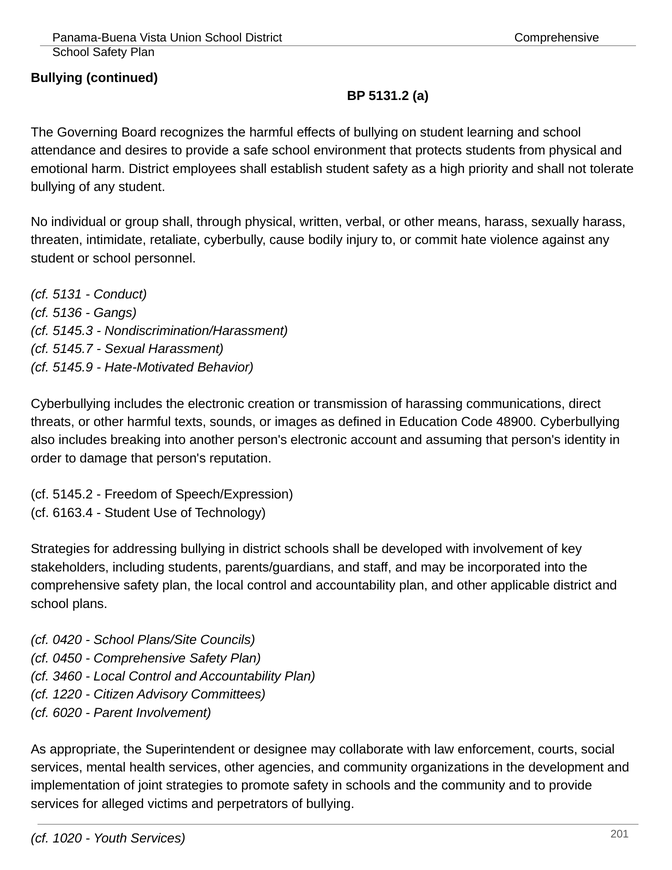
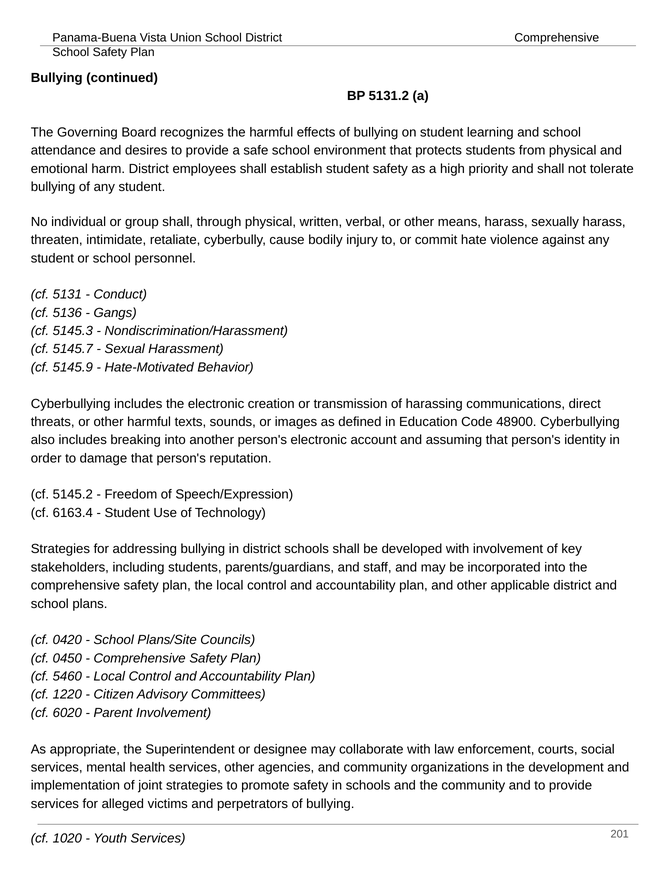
3460: 3460 -> 5460 (67, 676)
